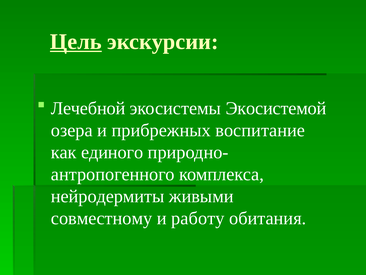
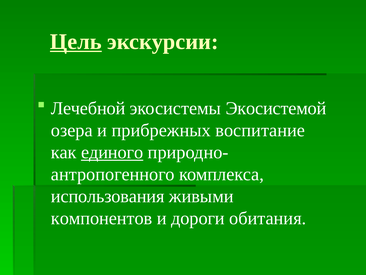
единого underline: none -> present (112, 152)
нейродермиты: нейродермиты -> использования (108, 196)
совместному: совместному -> компонентов (102, 218)
работу: работу -> дороги (198, 218)
